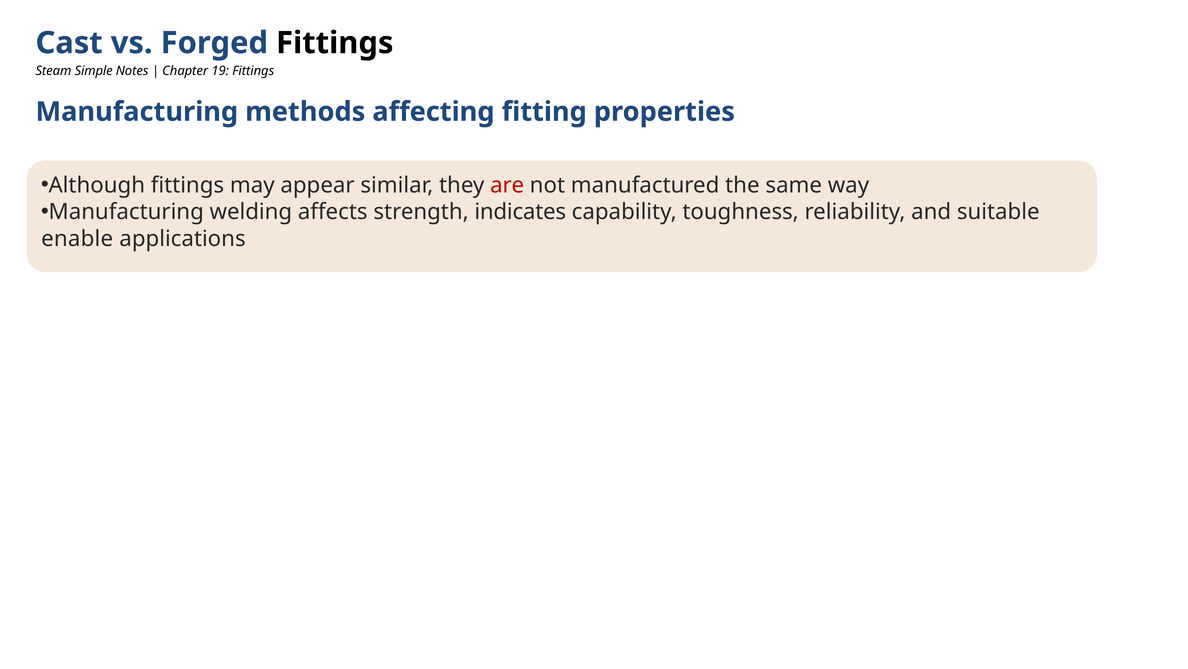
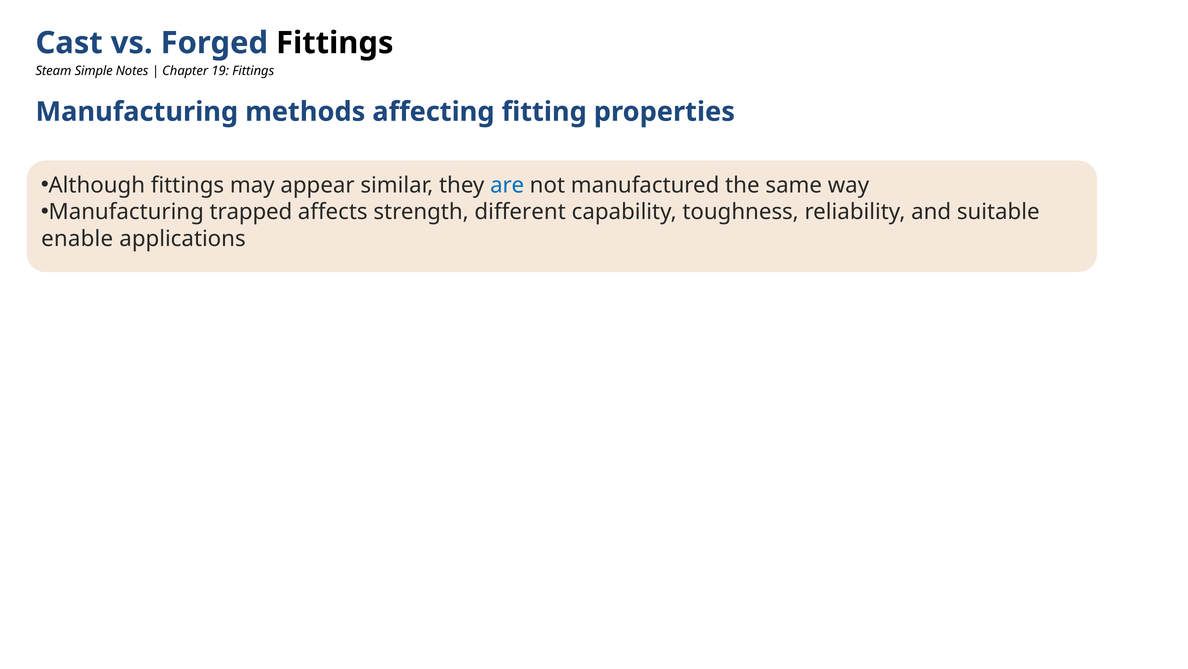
are colour: red -> blue (507, 185)
welding: welding -> trapped (251, 212)
indicates: indicates -> different (520, 212)
